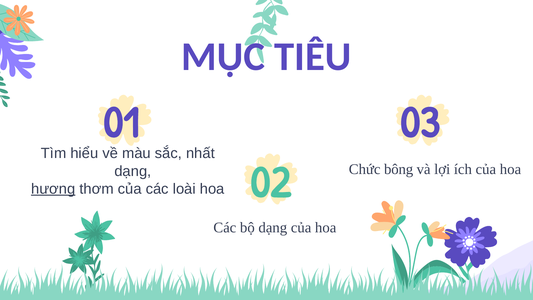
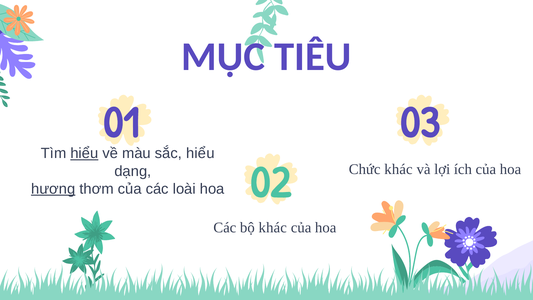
hiểu underline: none -> present (84, 153)
sắc nhất: nhất -> hiểu (200, 153)
Chức bông: bông -> khác (398, 169)
bộ dạng: dạng -> khác (273, 227)
